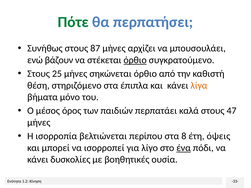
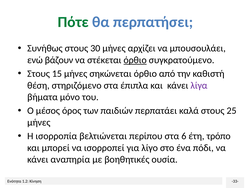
87: 87 -> 30 (95, 48)
25: 25 -> 15 (57, 74)
λίγα colour: orange -> purple (199, 86)
47: 47 -> 25 (232, 111)
8: 8 -> 6 (184, 136)
όψεις: όψεις -> τρόπο (219, 136)
ένα underline: present -> none (184, 148)
δυσκολίες: δυσκολίες -> αναπηρία (70, 160)
